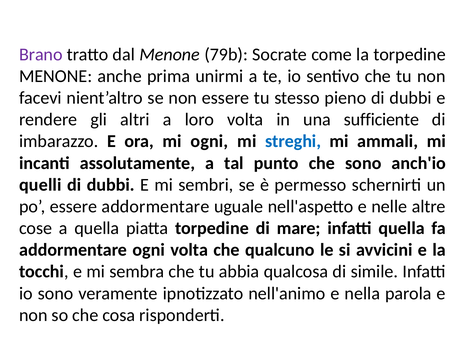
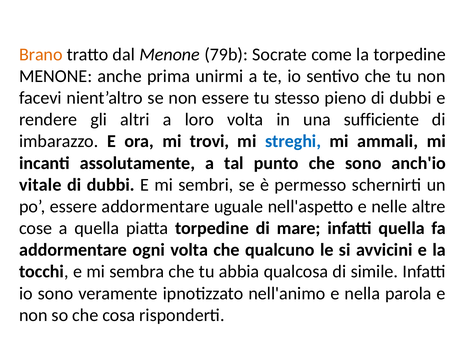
Brano colour: purple -> orange (41, 54)
mi ogni: ogni -> trovi (210, 141)
quelli: quelli -> vitale (40, 185)
